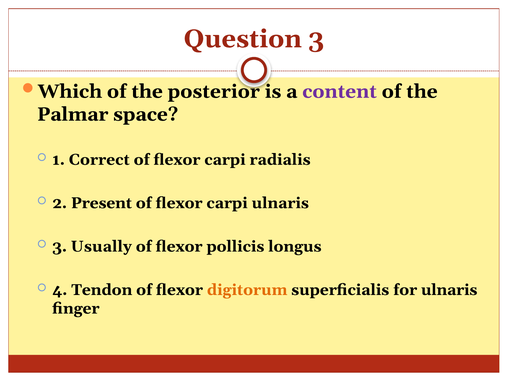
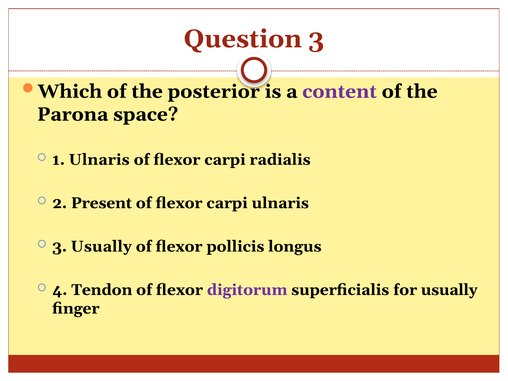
Palmar: Palmar -> Parona (73, 114)
1 Correct: Correct -> Ulnaris (99, 160)
digitorum colour: orange -> purple (247, 290)
for ulnaris: ulnaris -> usually (449, 290)
